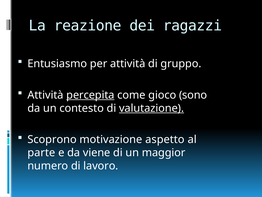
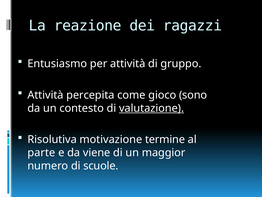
percepita underline: present -> none (90, 95)
Scoprono: Scoprono -> Risolutiva (52, 139)
aspetto: aspetto -> termine (165, 139)
lavoro: lavoro -> scuole (101, 165)
